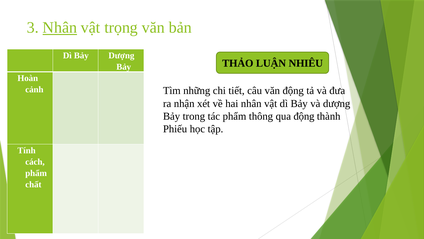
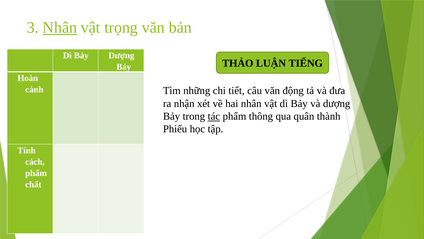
NHIÊU: NHIÊU -> TIẾNG (306, 63)
tác underline: none -> present (214, 116)
qua động: động -> quân (304, 116)
